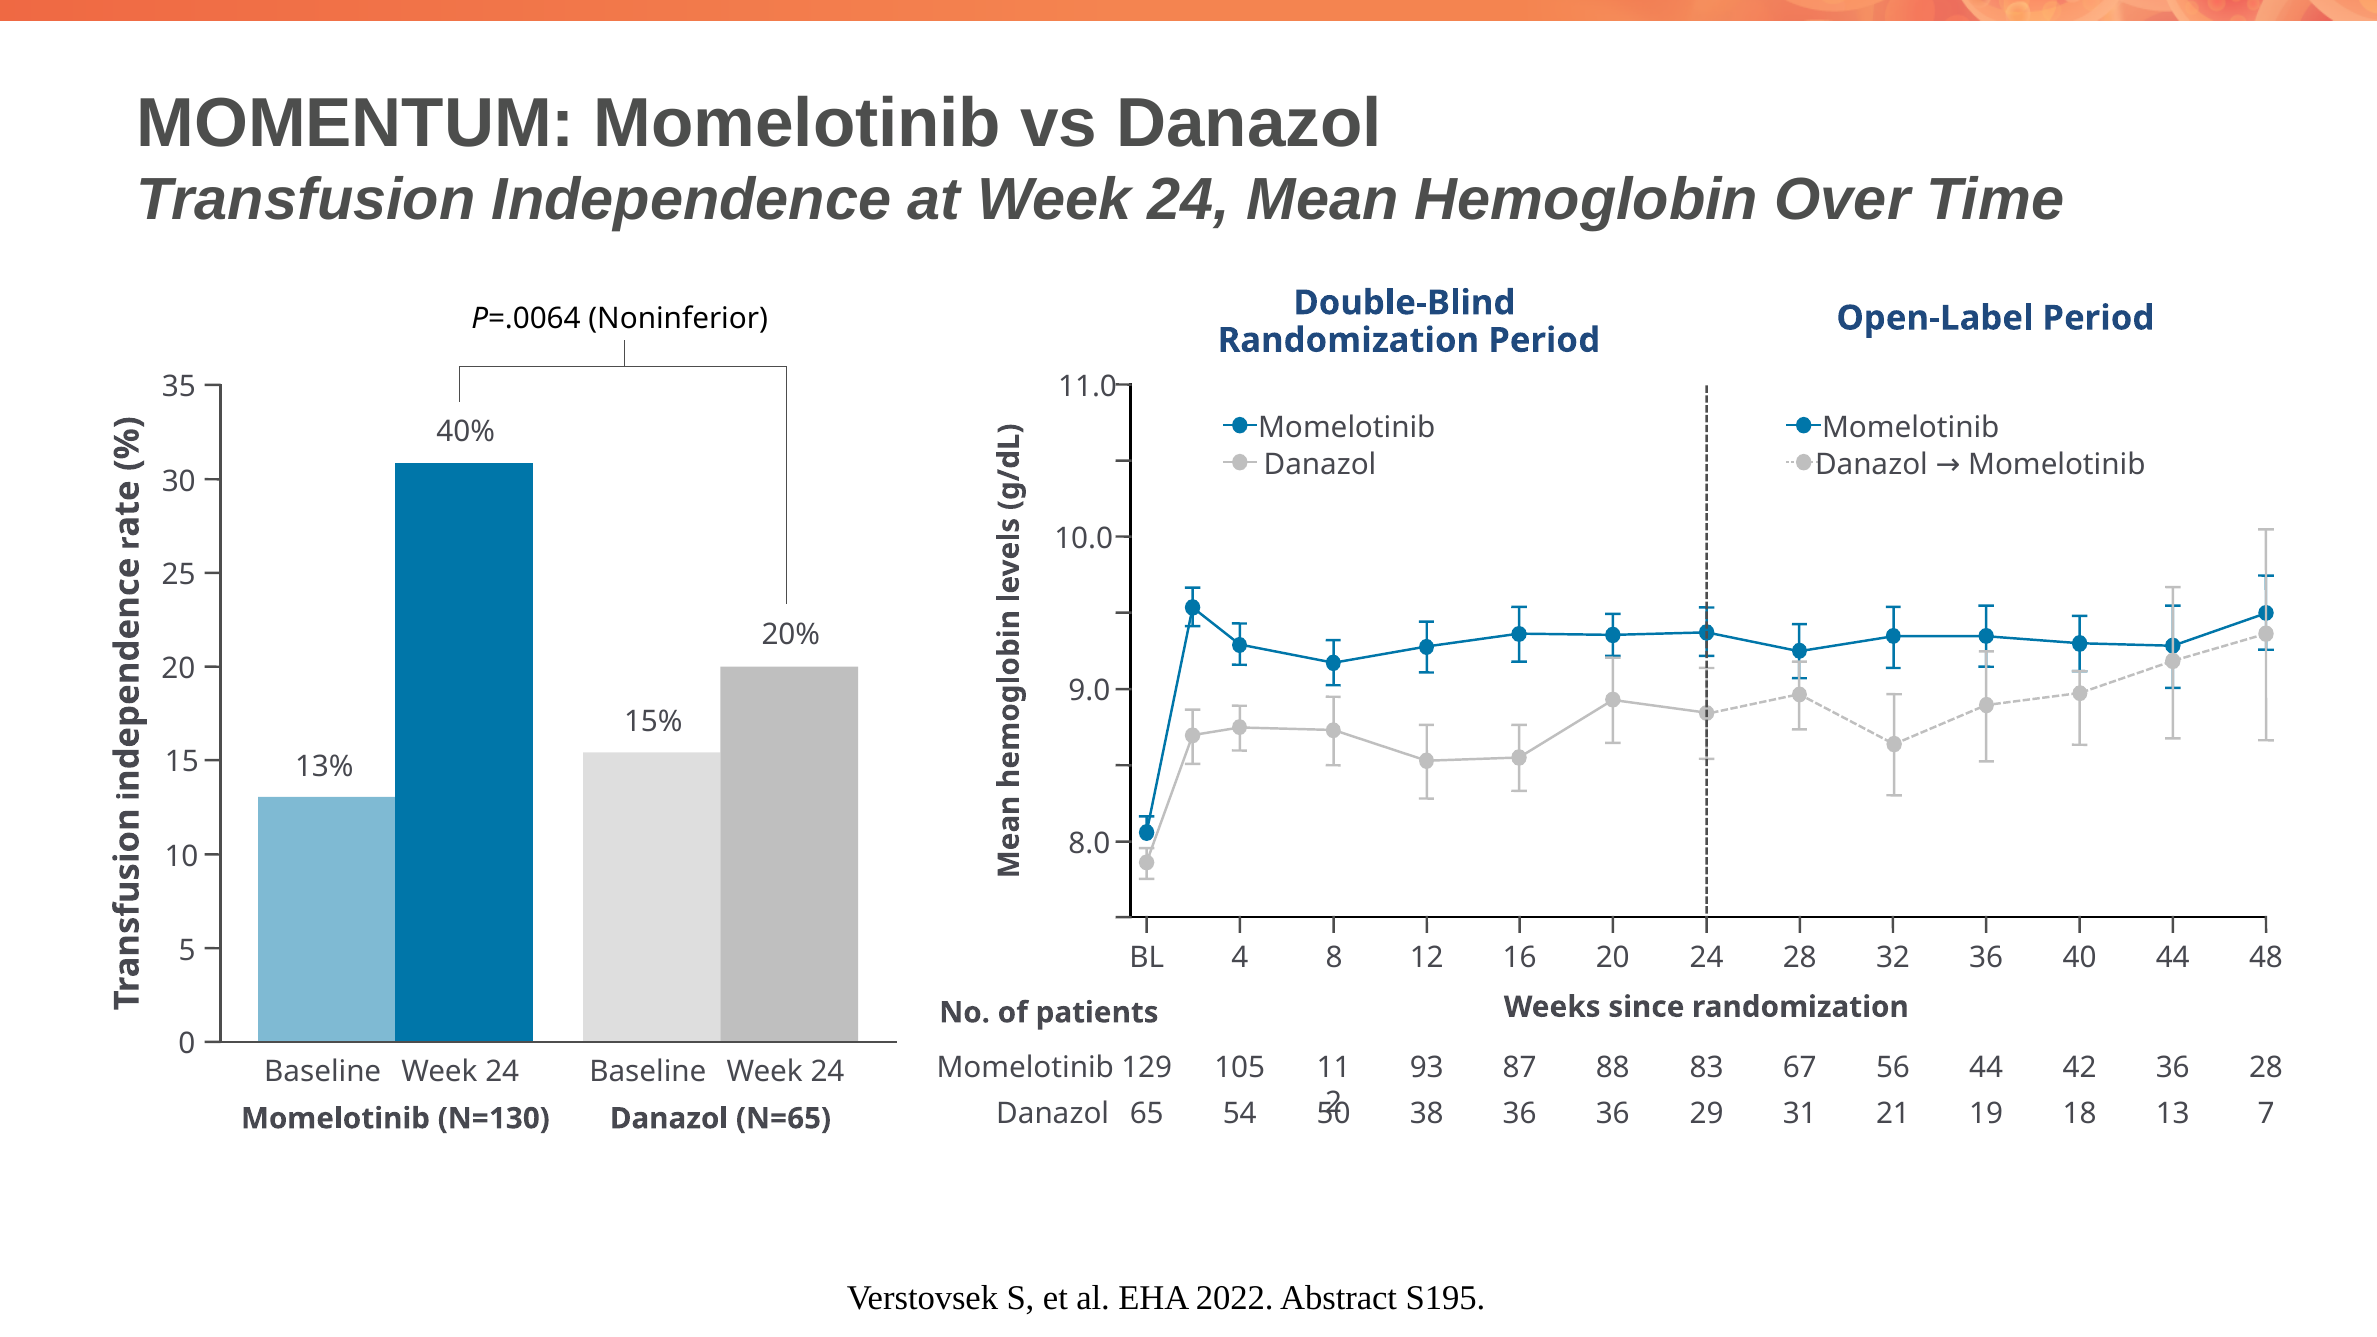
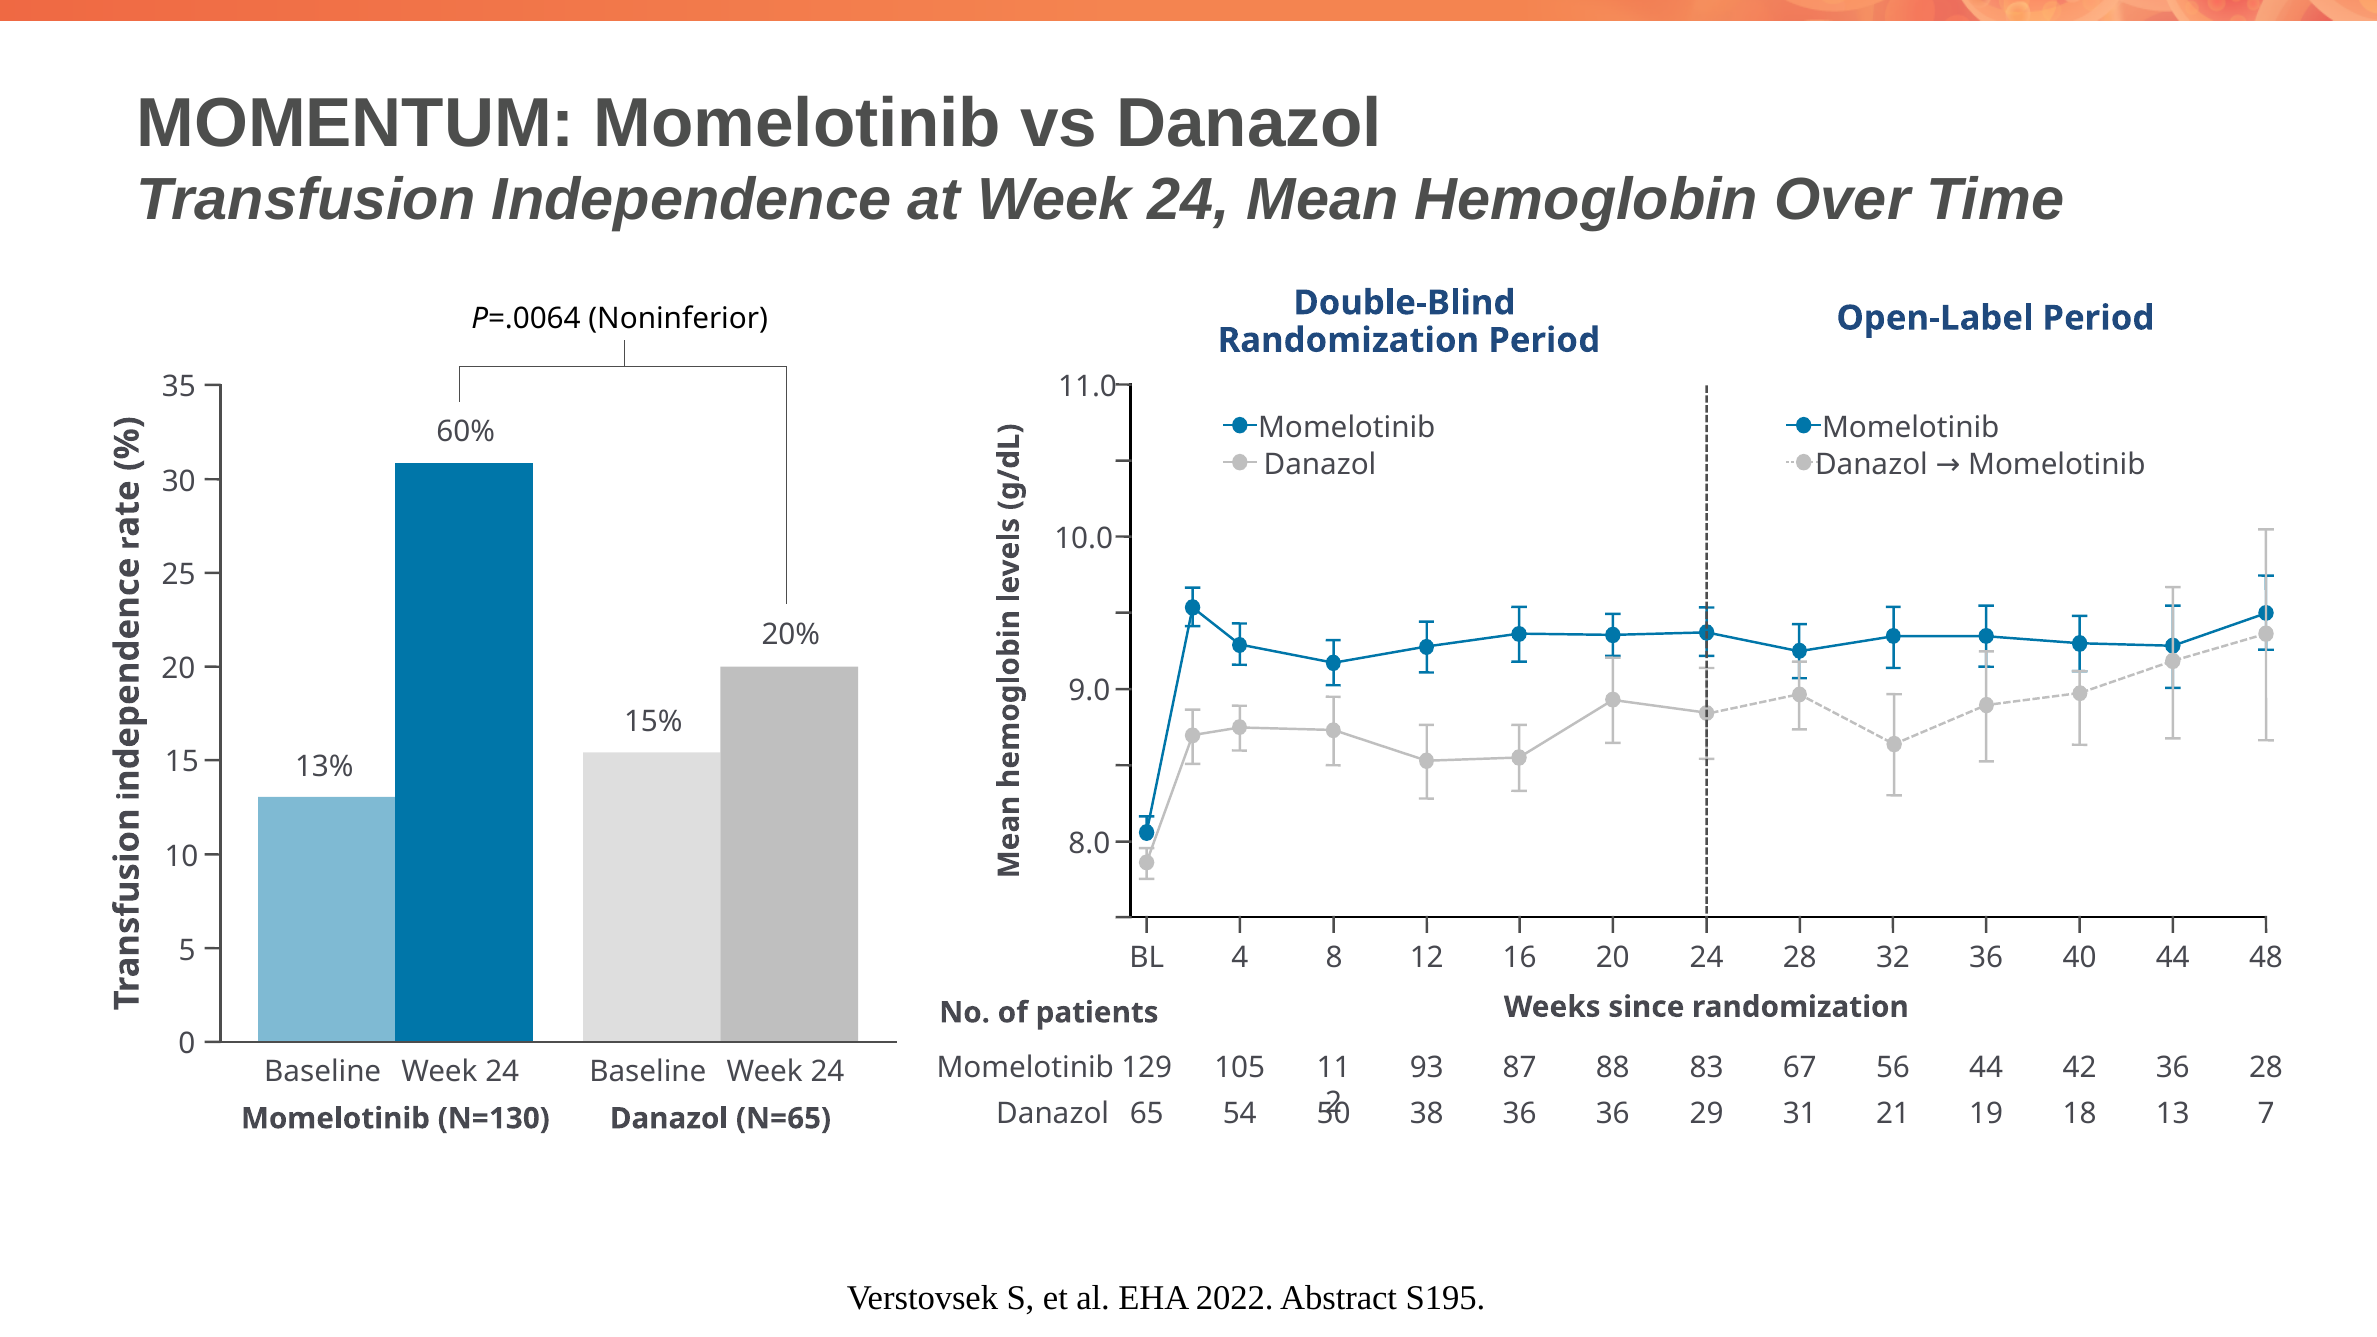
40%: 40% -> 60% (466, 432)
